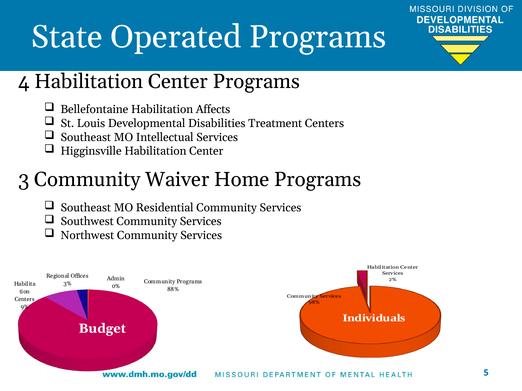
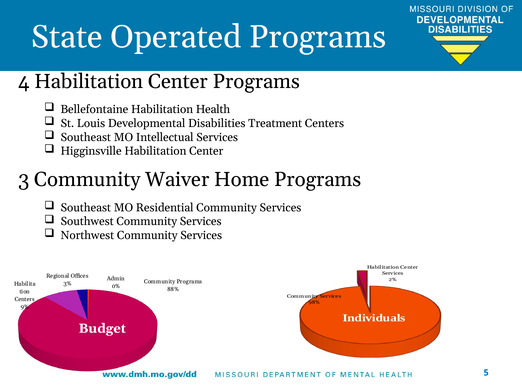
Affects: Affects -> Health (213, 110)
